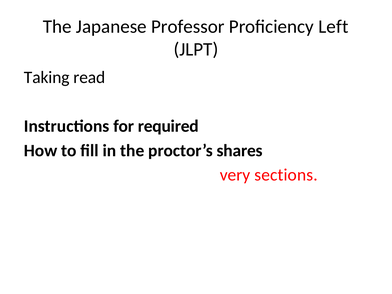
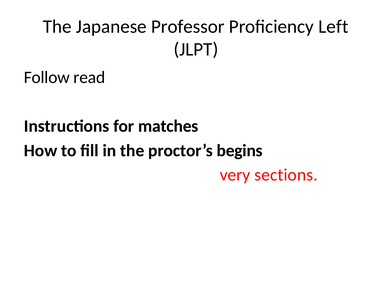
Taking: Taking -> Follow (47, 77)
required: required -> matches (168, 126)
shares: shares -> begins (240, 151)
